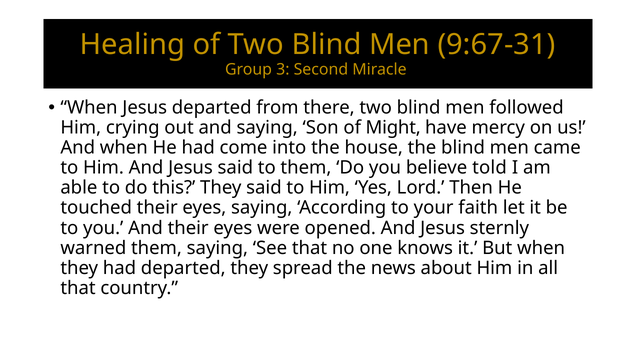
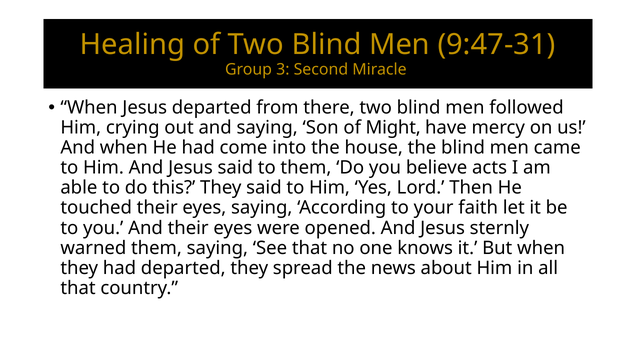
9:67-31: 9:67-31 -> 9:47-31 (497, 45)
told: told -> acts (490, 168)
